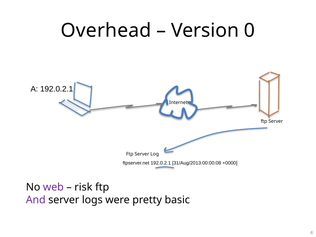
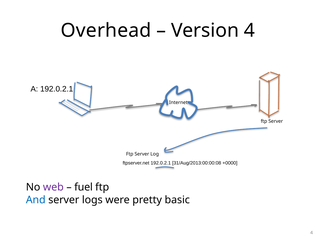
Version 0: 0 -> 4 (250, 31)
risk: risk -> fuel (84, 187)
And colour: purple -> blue (36, 200)
